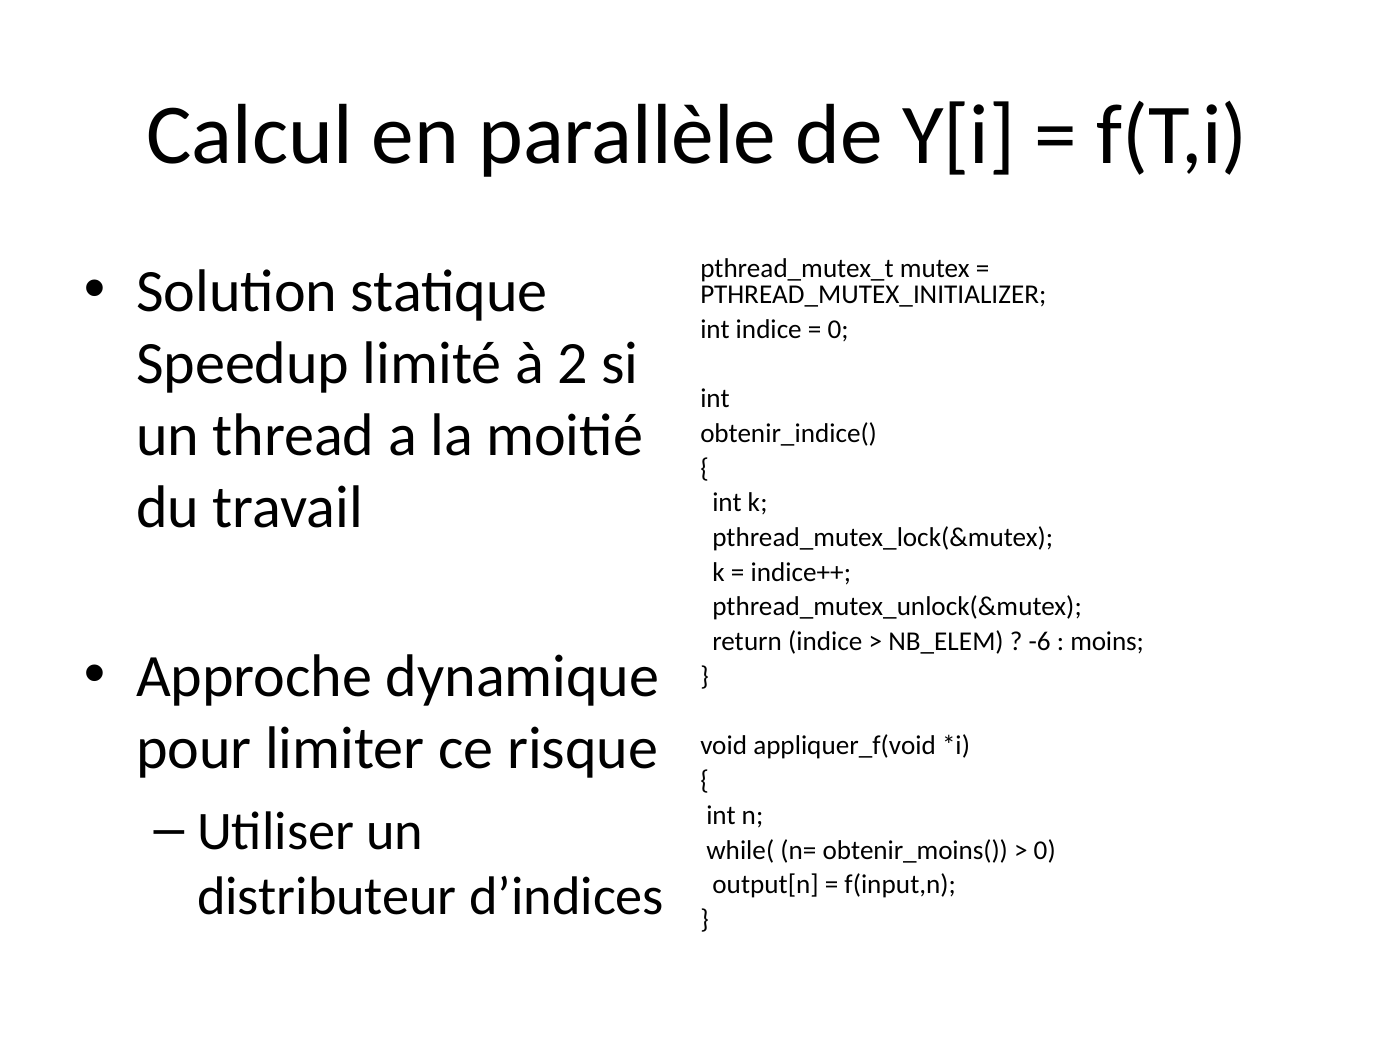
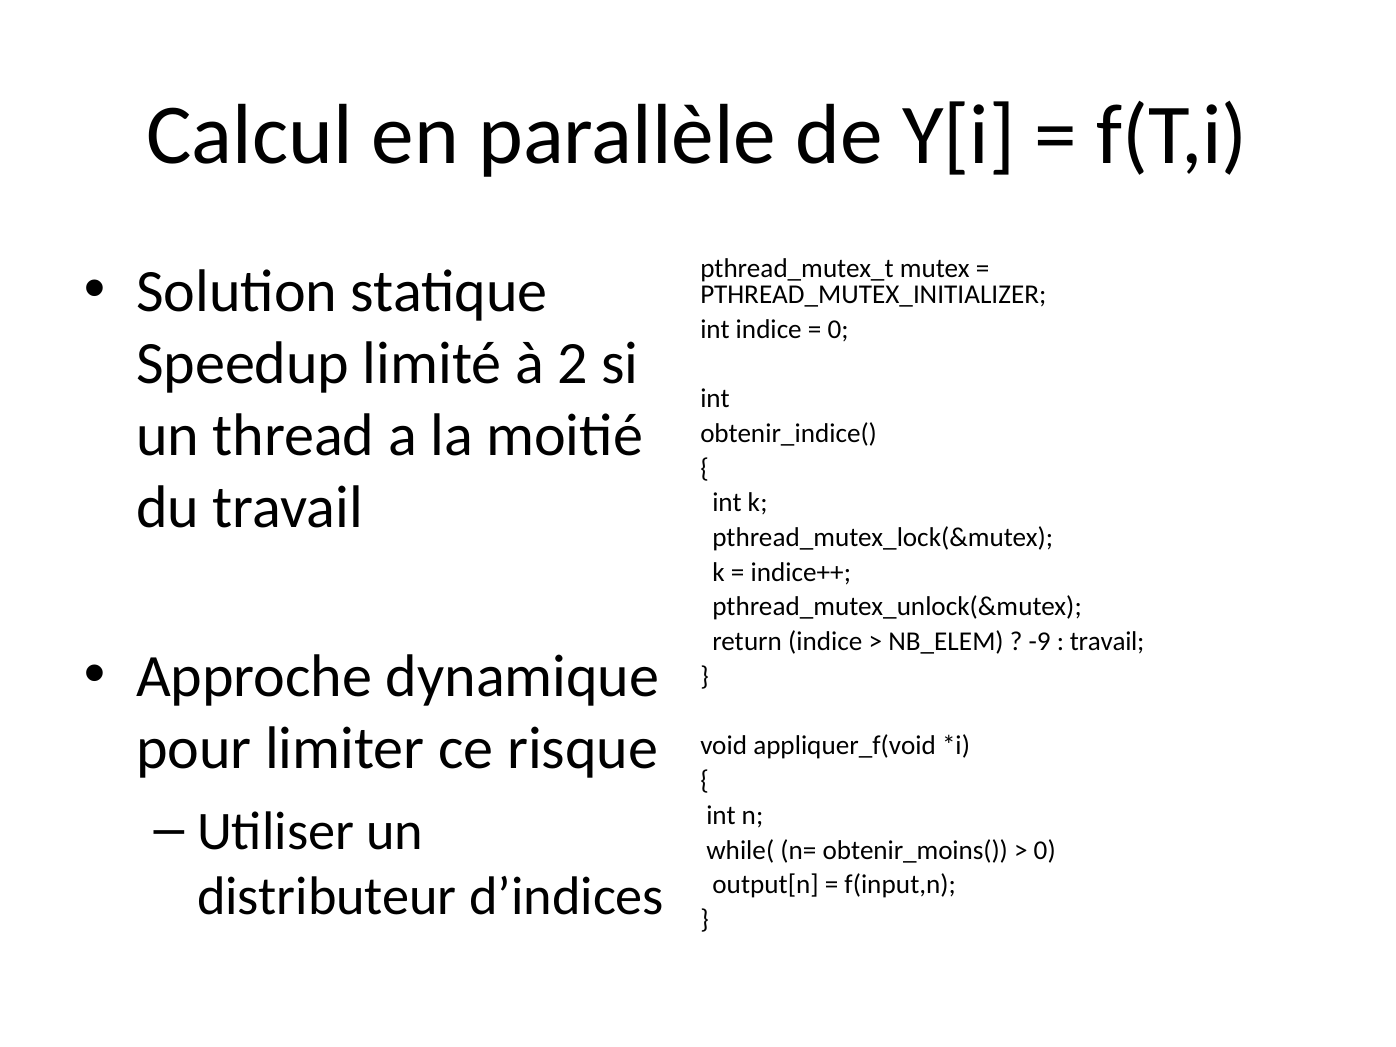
-6: -6 -> -9 (1040, 642)
moins: moins -> travail (1107, 642)
